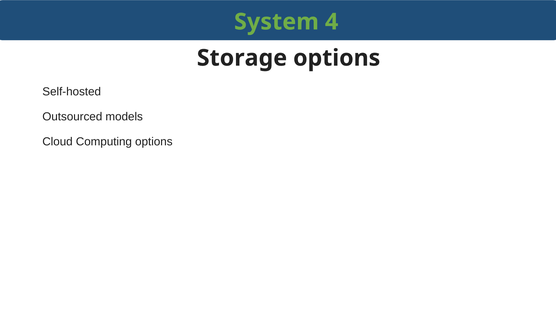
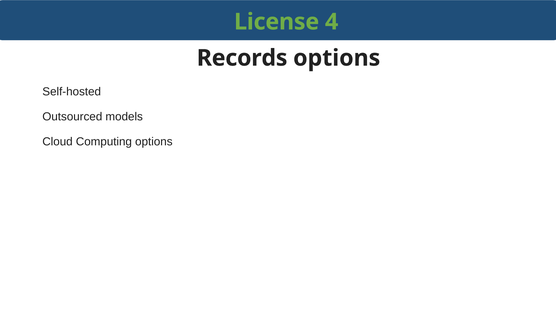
System: System -> License (277, 22)
Storage: Storage -> Records (242, 58)
